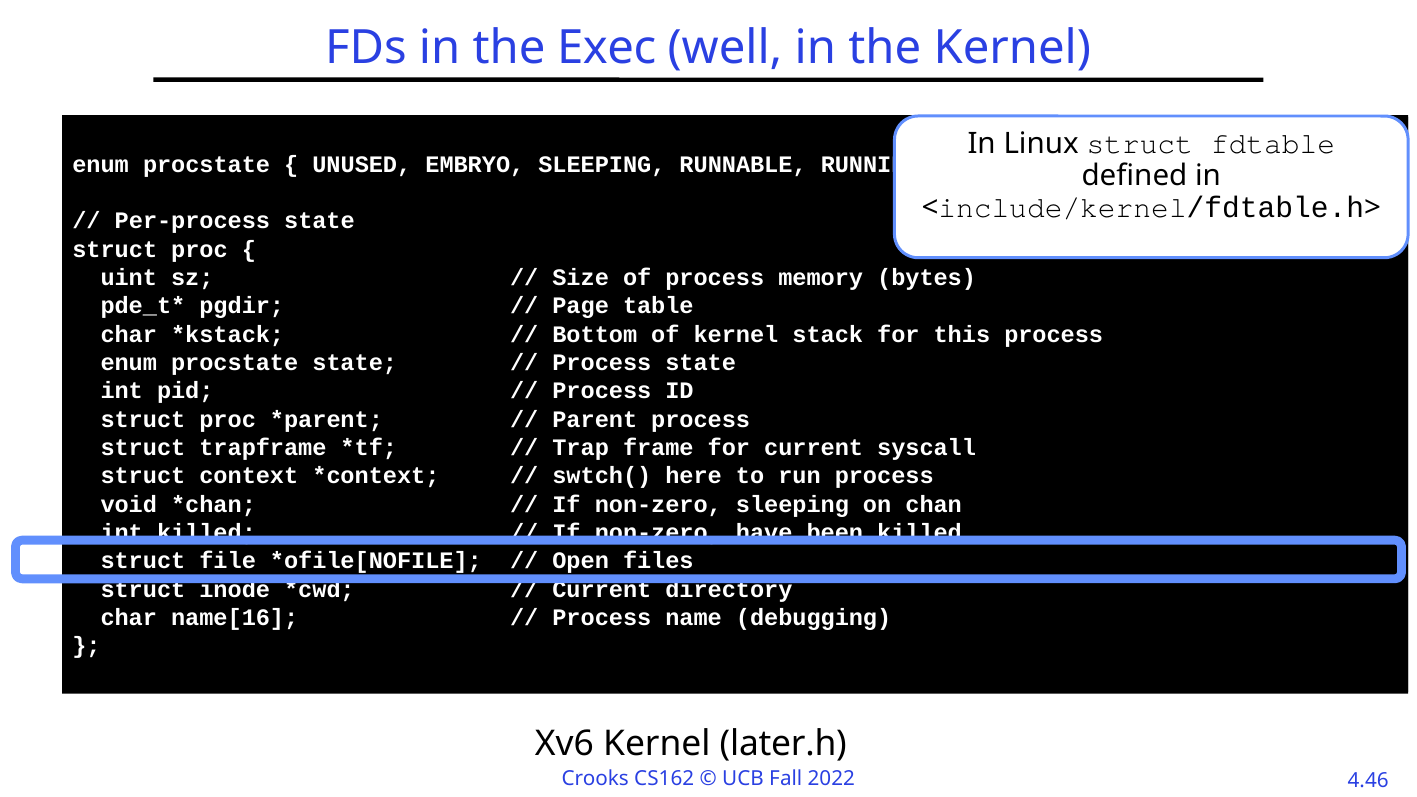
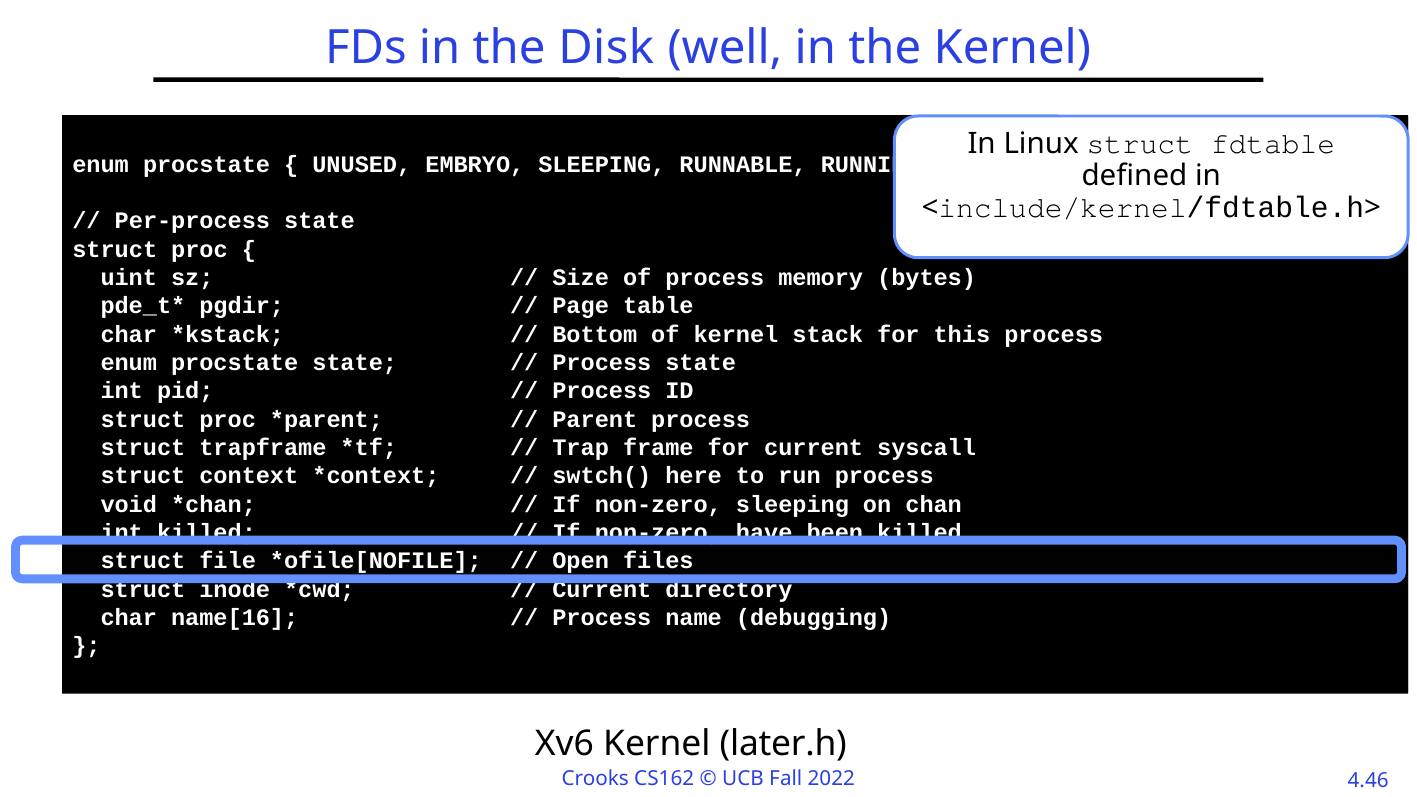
Exec: Exec -> Disk (606, 48)
